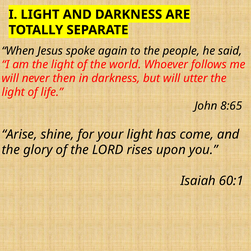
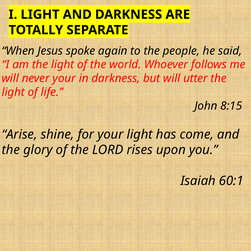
never then: then -> your (64, 78)
8:65: 8:65 -> 8:15 (231, 106)
